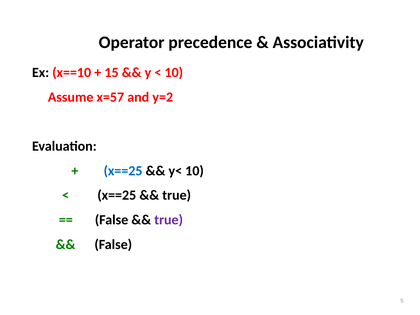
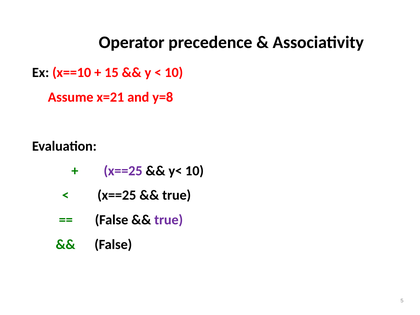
x=57: x=57 -> x=21 (110, 97)
y=2: y=2 -> y=8 (163, 97)
x==25 colour: blue -> purple (123, 171)
